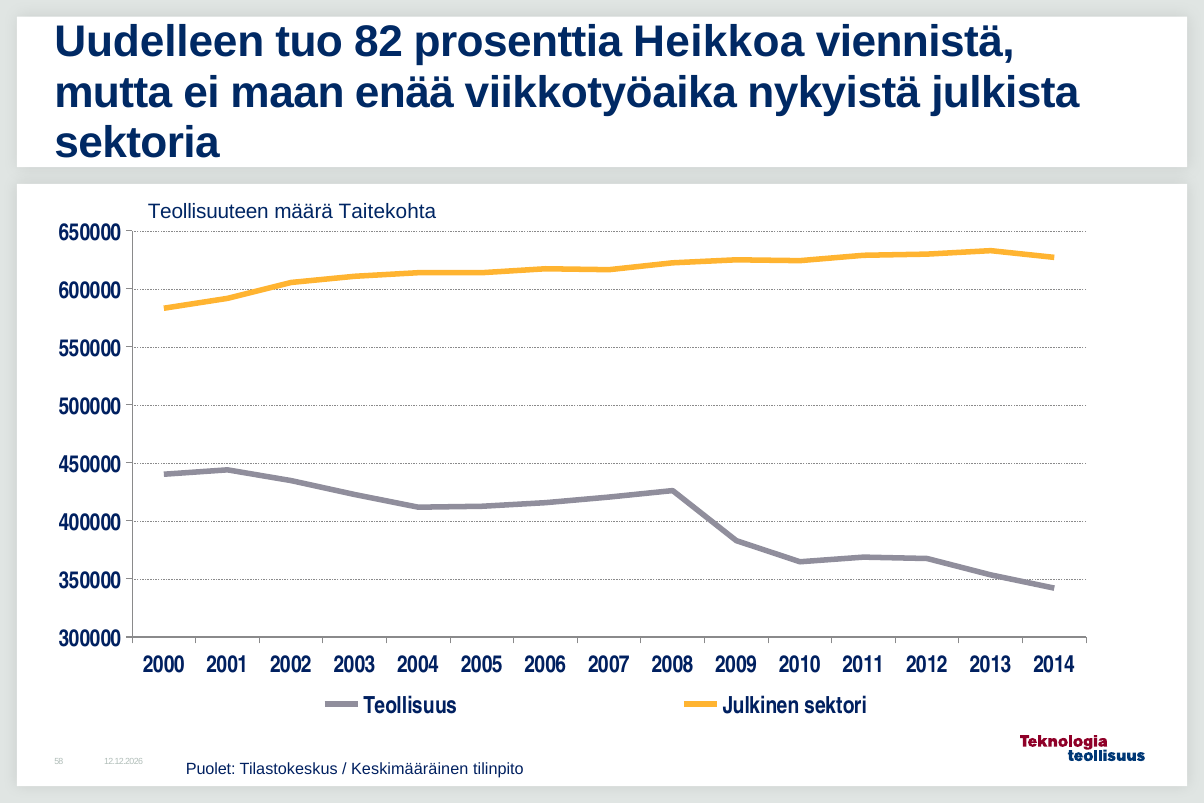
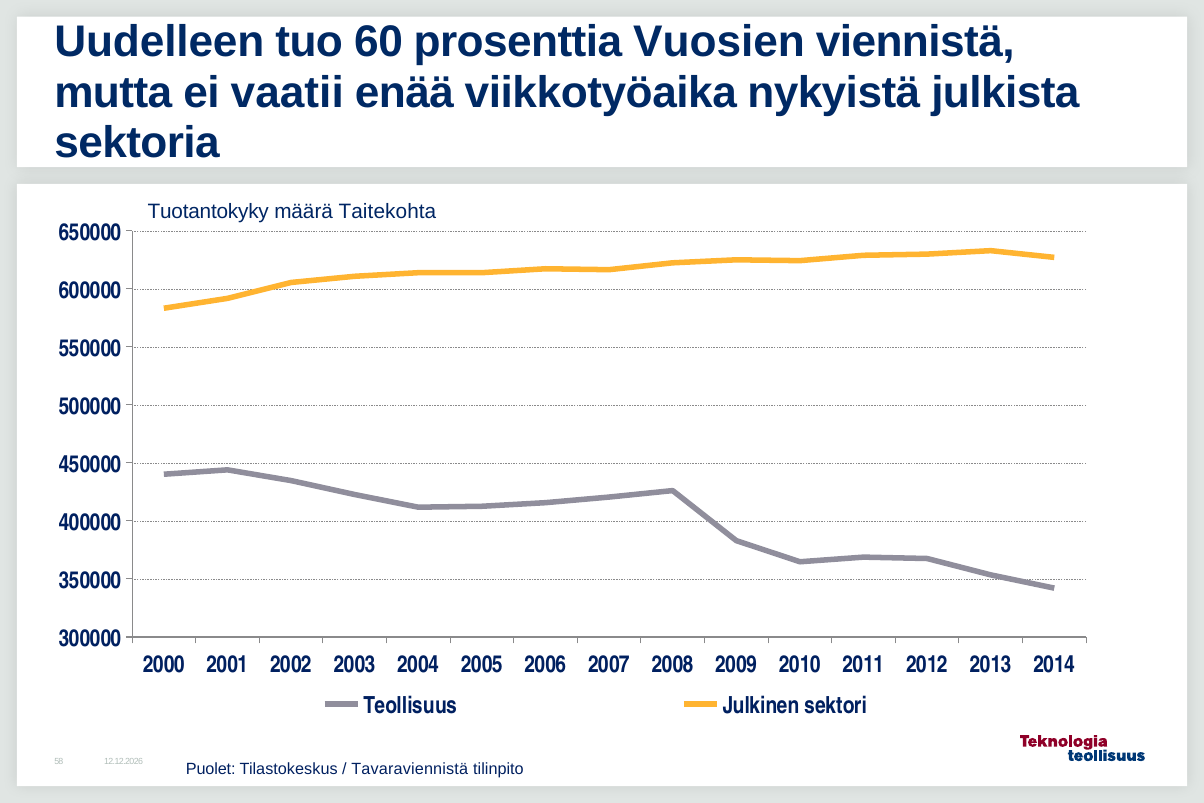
82: 82 -> 60 (378, 42)
Heikkoa: Heikkoa -> Vuosien (719, 42)
maan: maan -> vaatii (287, 92)
Teollisuuteen: Teollisuuteen -> Tuotantokyky (208, 211)
Keskimääräinen: Keskimääräinen -> Tavaraviennistä (410, 768)
